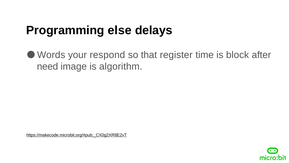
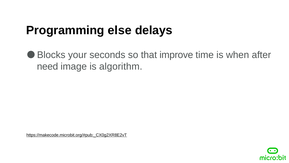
Words: Words -> Blocks (51, 55)
respond: respond -> seconds (107, 55)
register: register -> improve (176, 55)
block: block -> when (238, 55)
